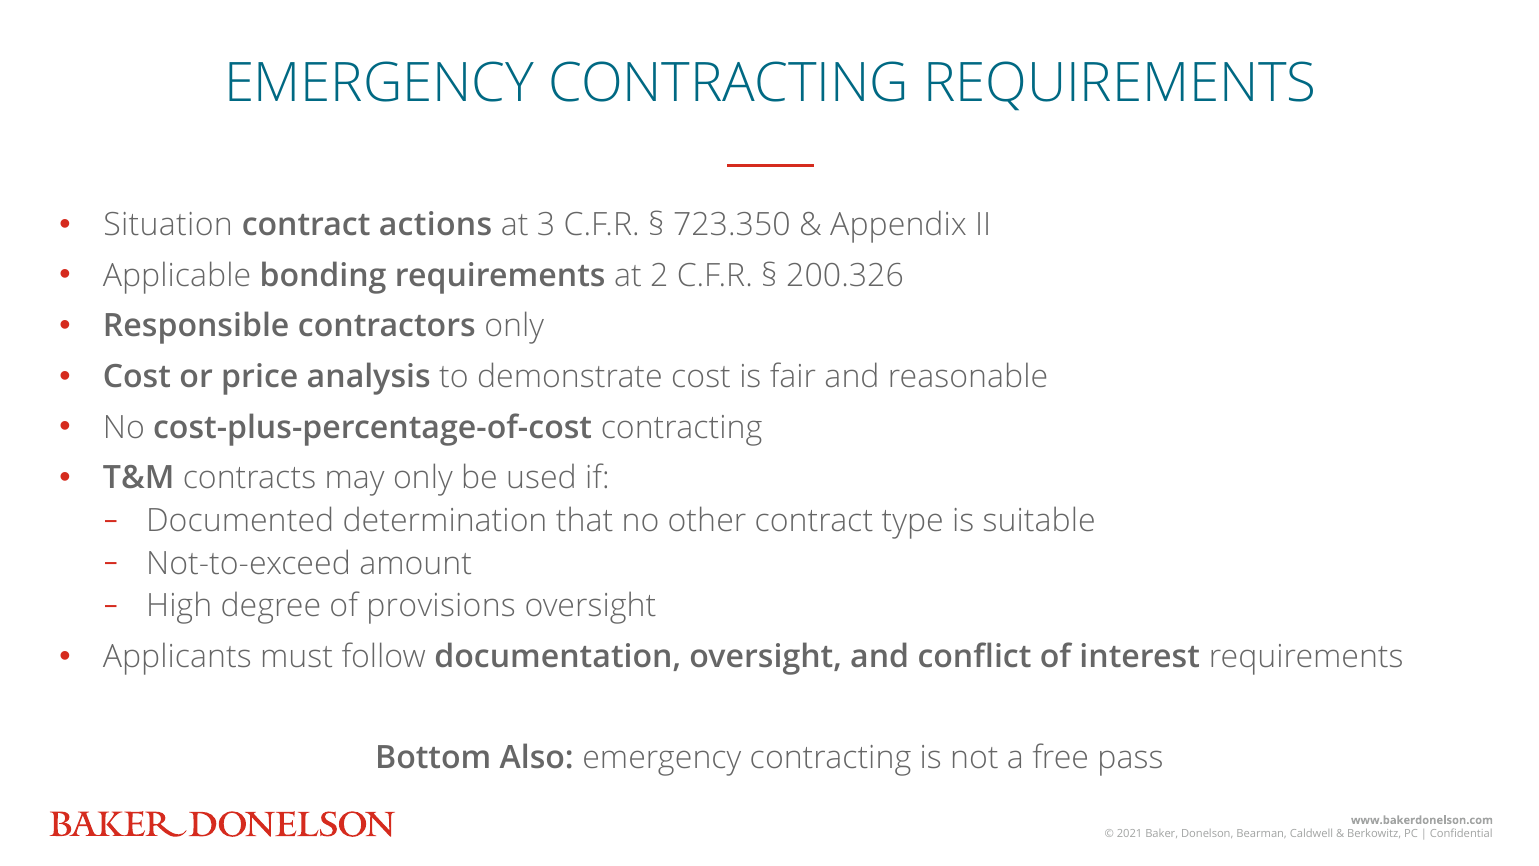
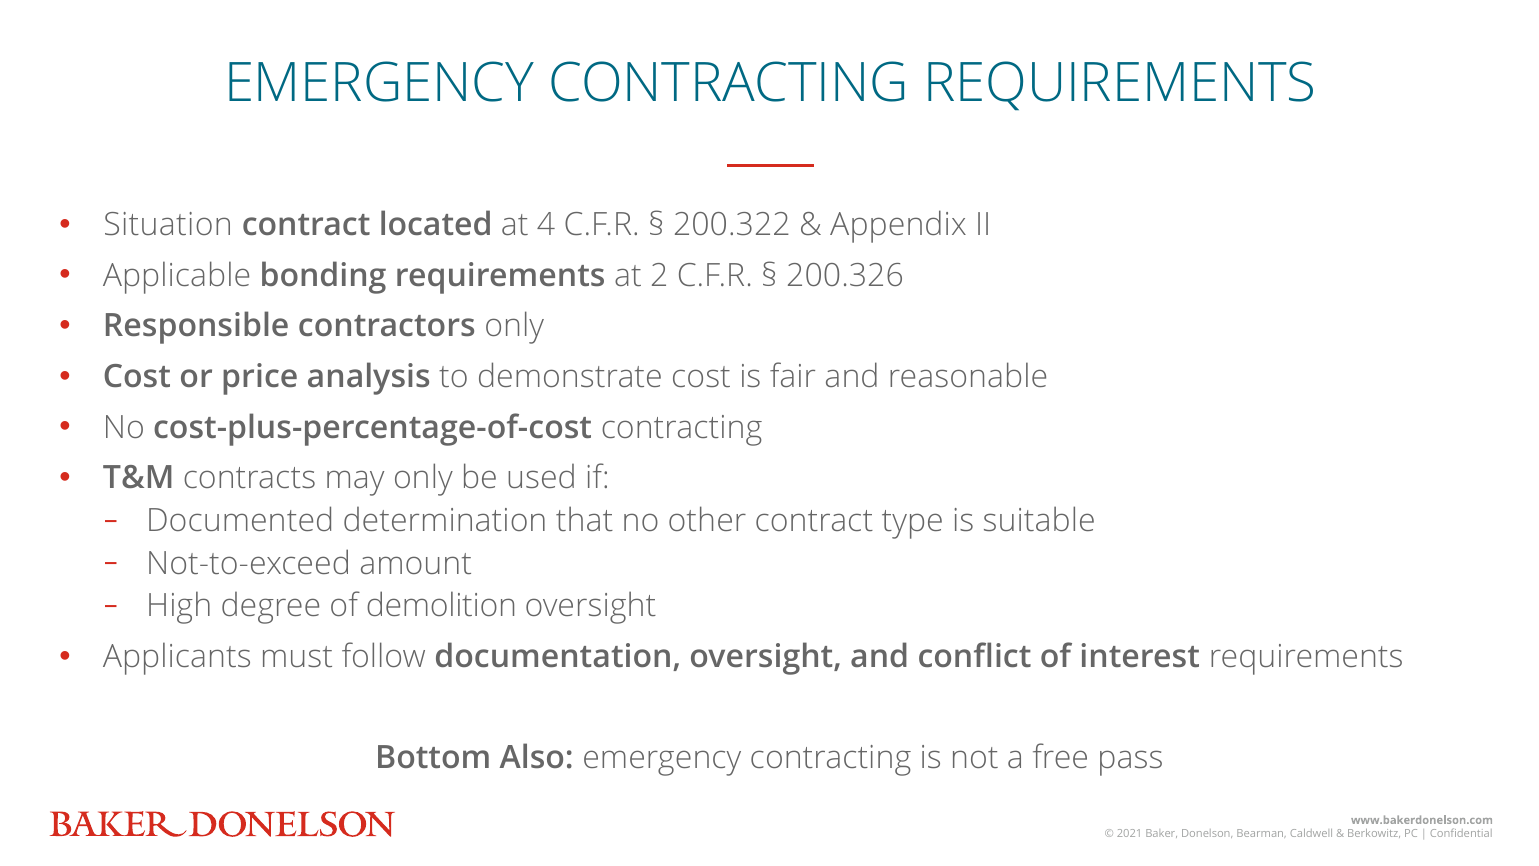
actions: actions -> located (436, 225)
3: 3 -> 4 (546, 225)
723.350: 723.350 -> 200.322 (732, 225)
provisions: provisions -> demolition (441, 606)
